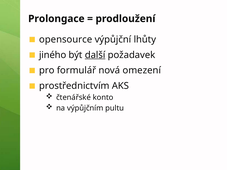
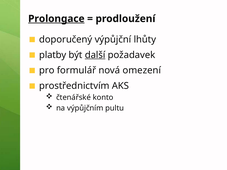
Prolongace underline: none -> present (56, 19)
opensource: opensource -> doporučený (66, 39)
jiného: jiného -> platby (53, 55)
